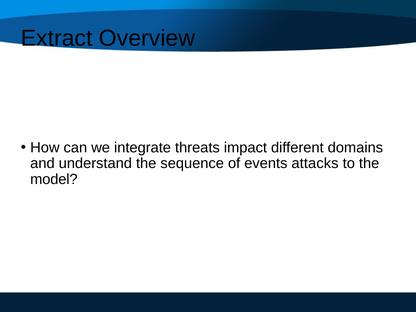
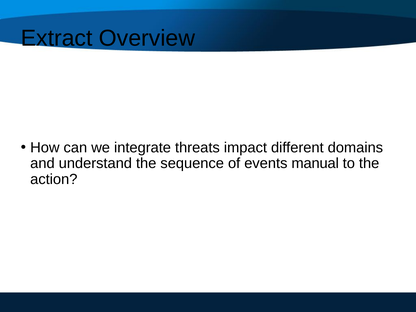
attacks: attacks -> manual (315, 163)
model: model -> action (54, 179)
